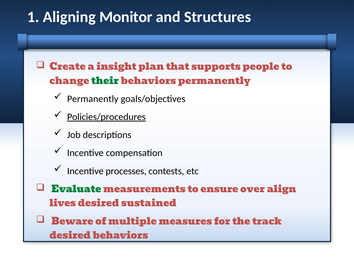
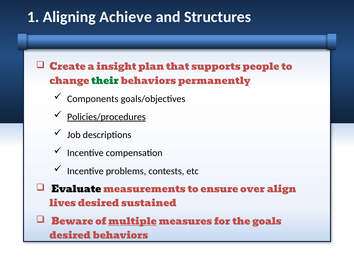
Monitor: Monitor -> Achieve (126, 17)
Permanently: Permanently -> Components (93, 99)
processes: processes -> problems (126, 171)
Evaluate colour: green -> black (76, 189)
multiple underline: none -> present (132, 222)
track: track -> goals (267, 222)
